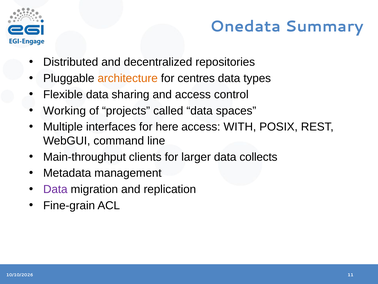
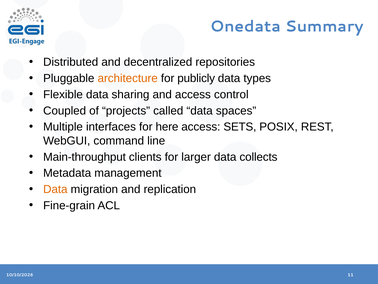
centres: centres -> publicly (196, 78)
Working: Working -> Coupled (65, 111)
WITH: WITH -> SETS (240, 127)
Data colour: purple -> orange (55, 189)
